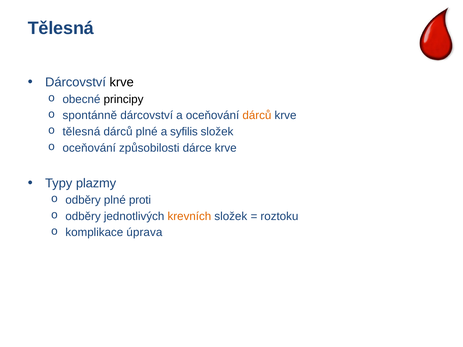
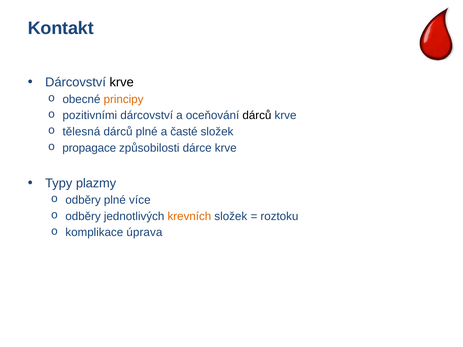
Tělesná: Tělesná -> Kontakt (61, 28)
principy colour: black -> orange (124, 99)
spontánně: spontánně -> pozitivními (90, 116)
dárců colour: orange -> black (257, 116)
syfilis: syfilis -> časté (184, 132)
oceňování: oceňování -> propagace (89, 148)
proti: proti -> více (140, 200)
